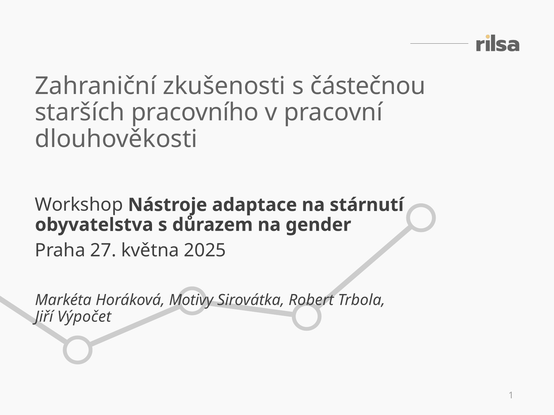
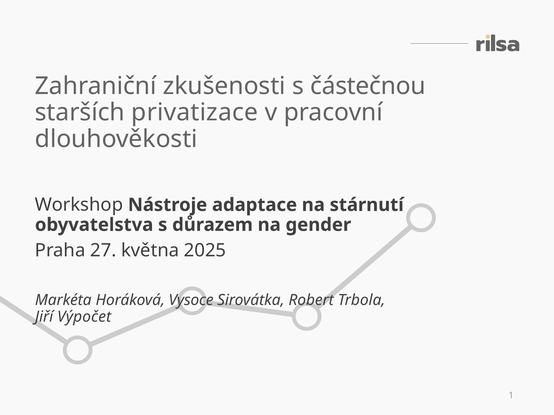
pracovního: pracovního -> privatizace (195, 113)
Motivy: Motivy -> Vysoce (191, 301)
